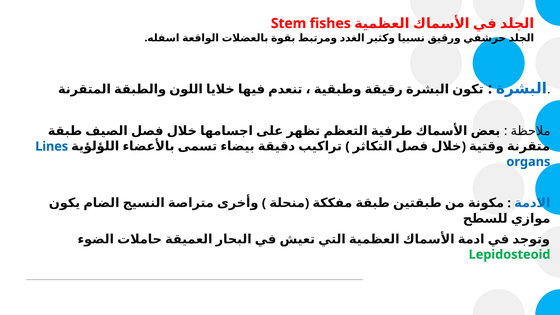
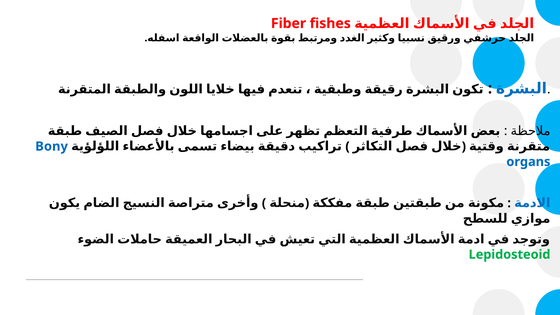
Stem: Stem -> Fiber (288, 23)
Lines: Lines -> Bony (52, 146)
